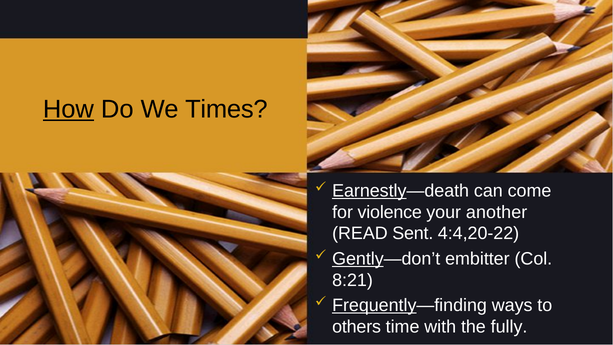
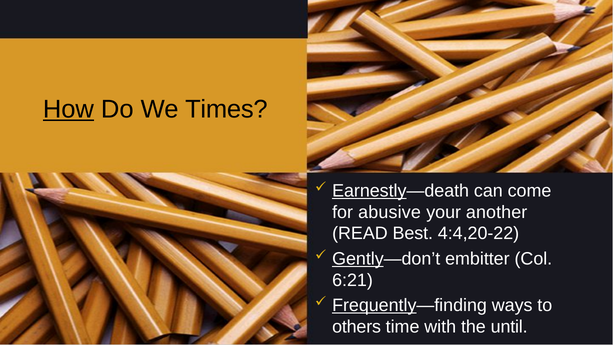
violence: violence -> abusive (390, 212)
Sent: Sent -> Best (413, 233)
8:21: 8:21 -> 6:21 (353, 280)
fully: fully -> until (509, 326)
